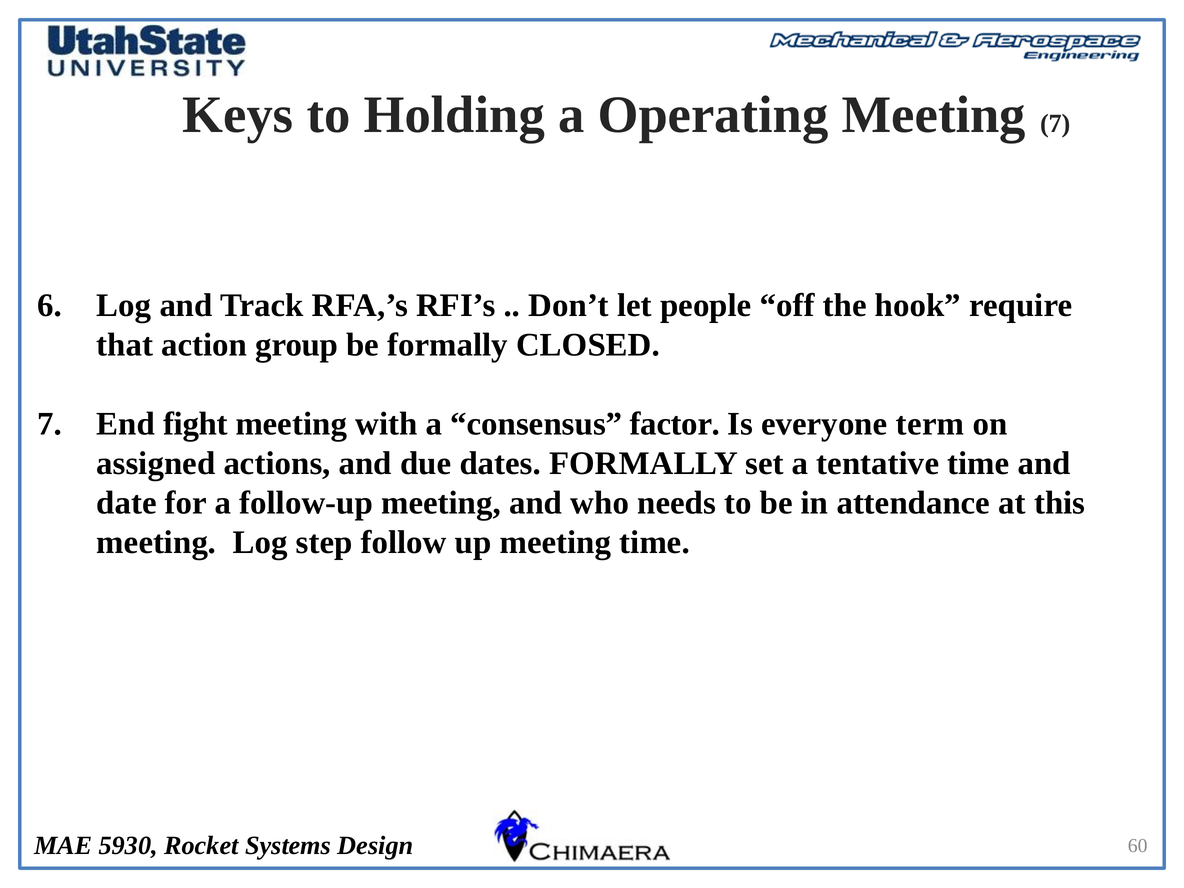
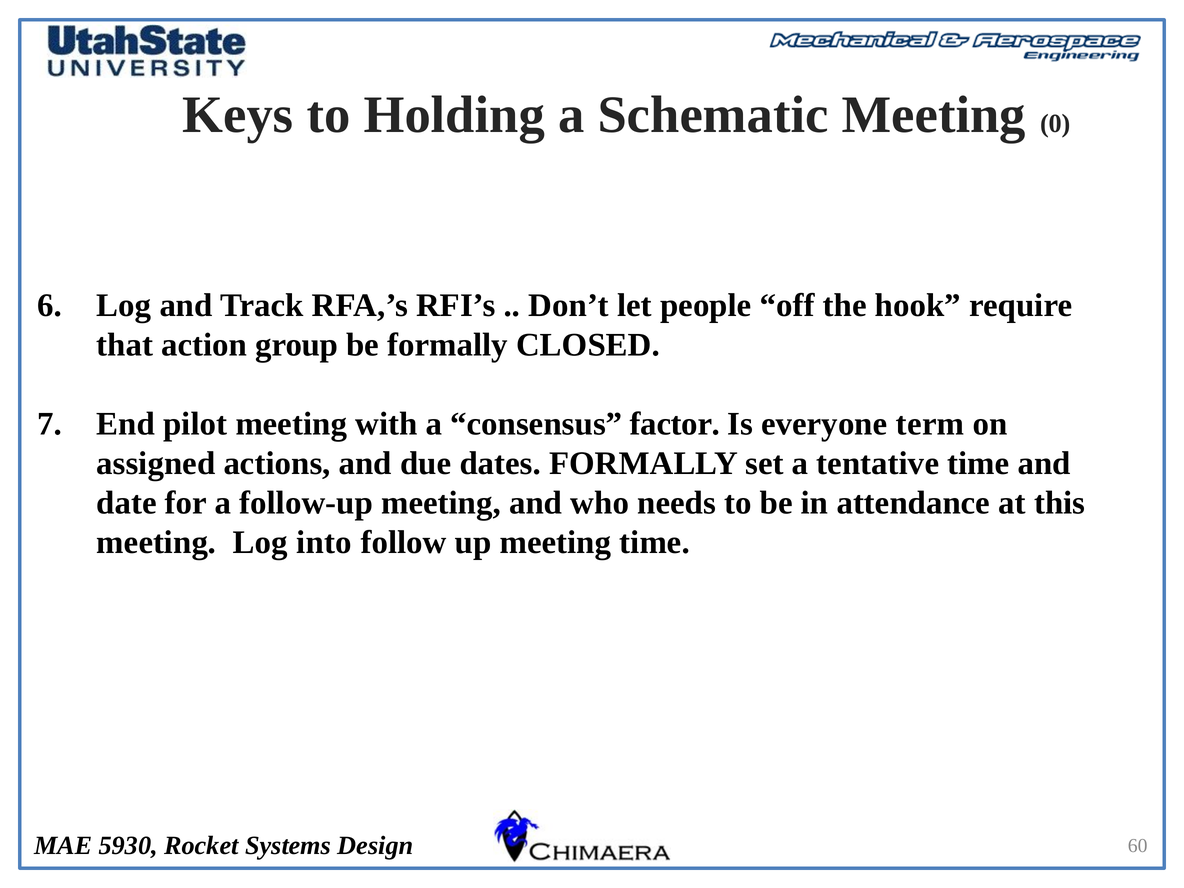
Operating: Operating -> Schematic (713, 115)
Meeting 7: 7 -> 0 (1055, 124)
fight: fight -> pilot (195, 424)
step: step -> into (324, 542)
